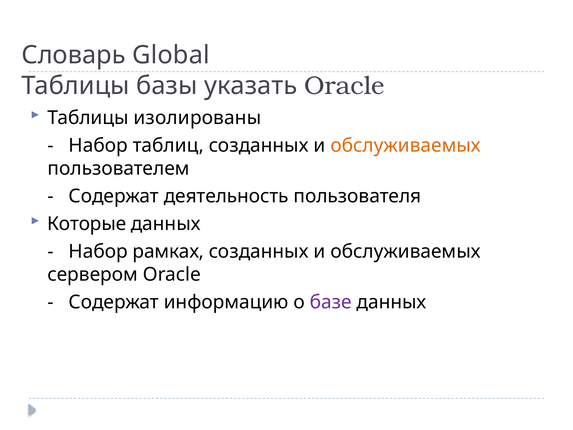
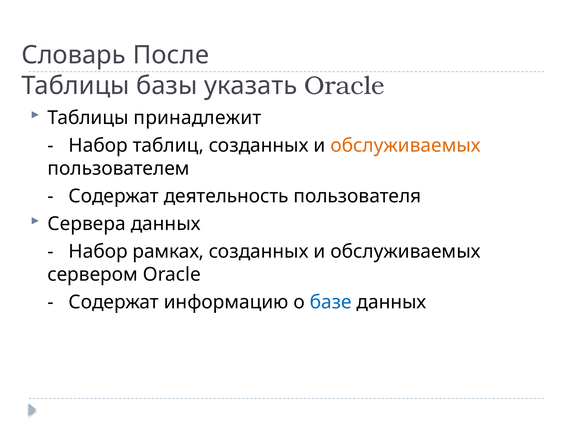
Global: Global -> После (171, 55)
изолированы: изолированы -> принадлежит (197, 118)
Которые: Которые -> Сервера (87, 224)
базе colour: purple -> blue (331, 302)
